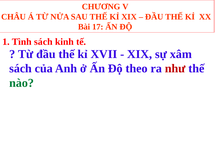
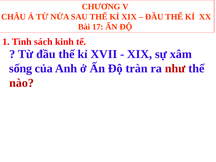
sách: sách -> sống (21, 69)
theo: theo -> tràn (137, 69)
nào colour: green -> red (22, 83)
